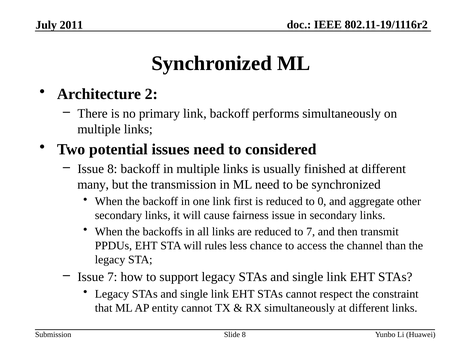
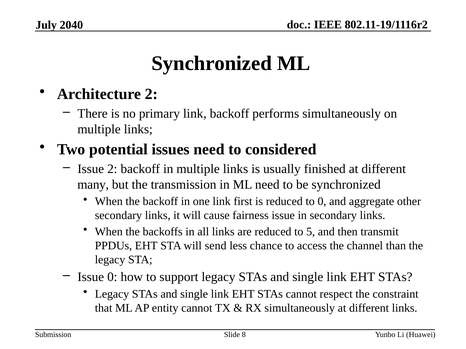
2011: 2011 -> 2040 (71, 25)
Issue 8: 8 -> 2 (112, 169)
to 7: 7 -> 5 (311, 232)
rules: rules -> send (216, 246)
Issue 7: 7 -> 0 (112, 277)
